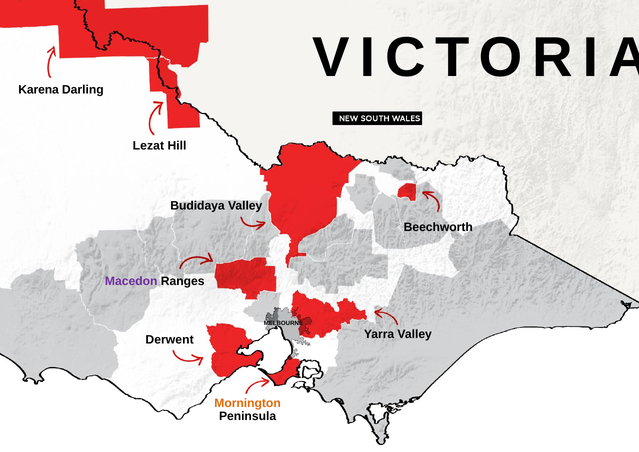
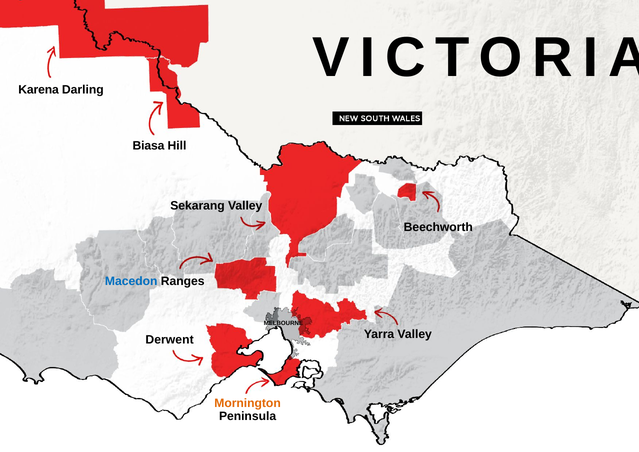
Lezat: Lezat -> Biasa (149, 146)
Budidaya: Budidaya -> Sekarang (197, 206)
Macedon colour: purple -> blue (131, 281)
